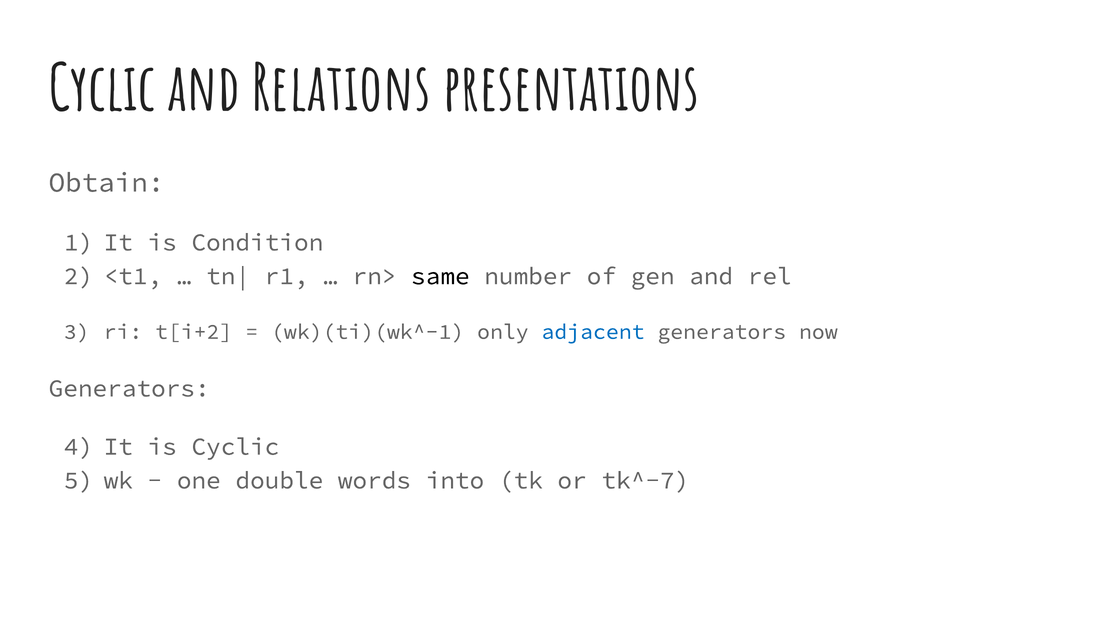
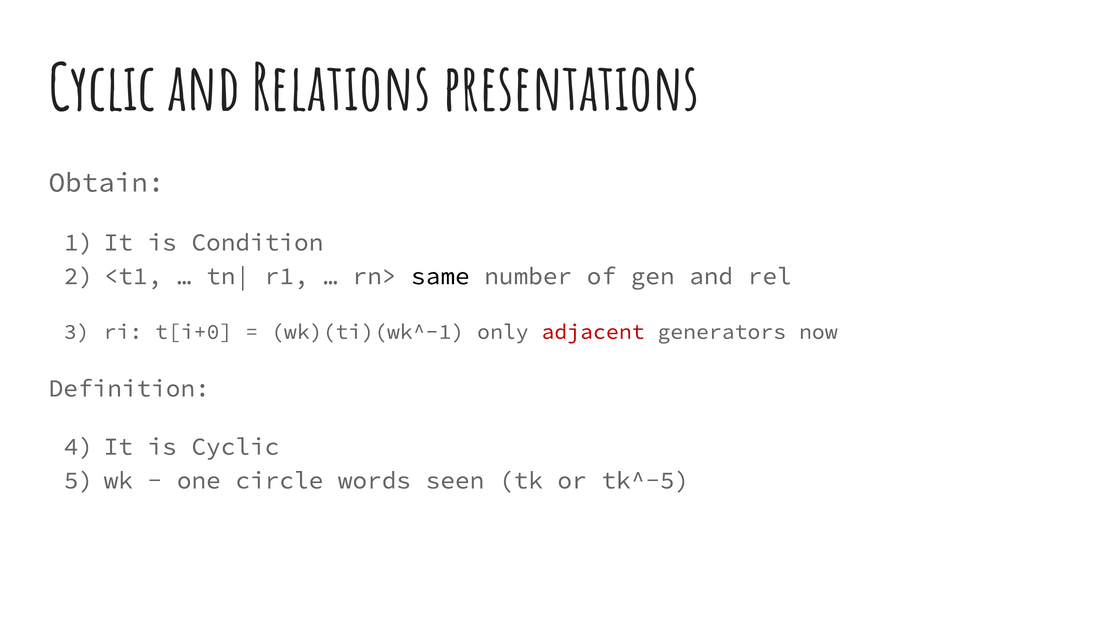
t[i+2: t[i+2 -> t[i+0 (194, 332)
adjacent colour: blue -> red (593, 332)
Generators: Generators -> Definition (129, 388)
double: double -> circle (279, 480)
into: into -> seen (455, 480)
tk^-7: tk^-7 -> tk^-5 (645, 480)
